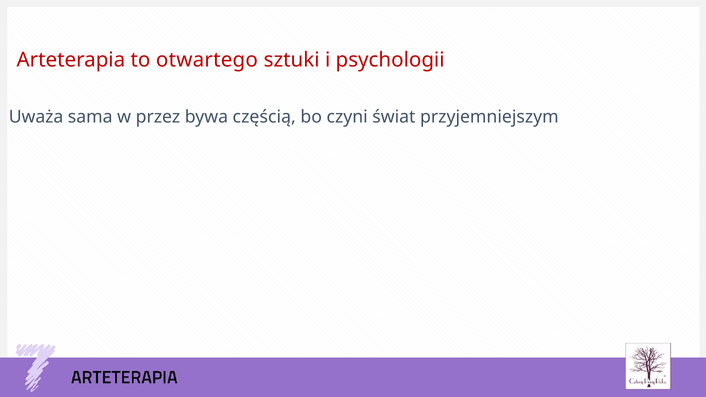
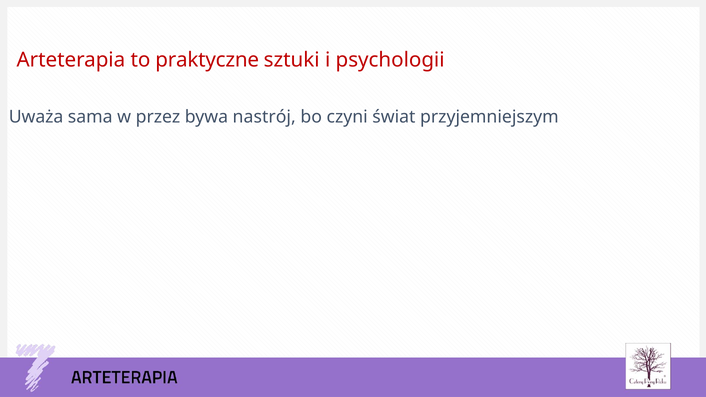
otwartego: otwartego -> praktyczne (207, 60)
częścią: częścią -> nastrój (264, 117)
